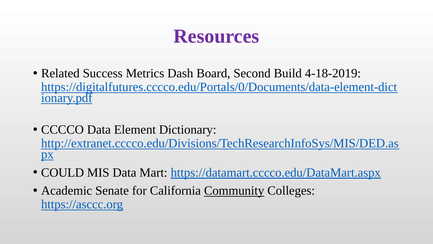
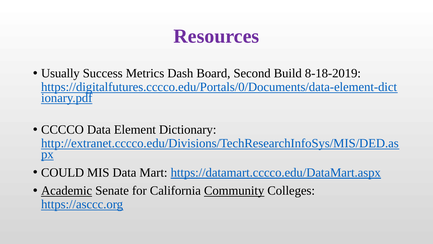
Related: Related -> Usually (60, 73)
4-18-2019: 4-18-2019 -> 8-18-2019 (333, 73)
Academic underline: none -> present (67, 190)
